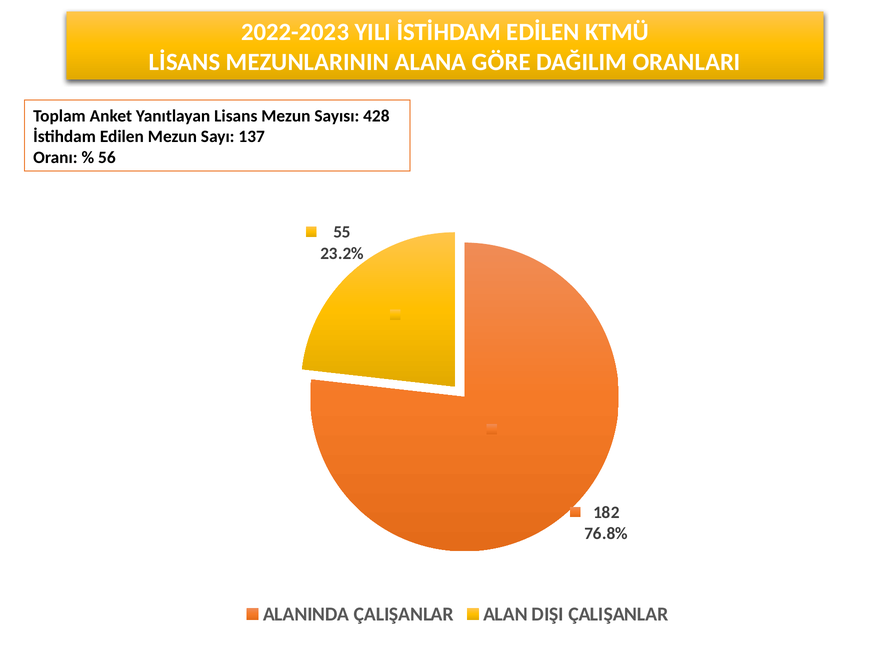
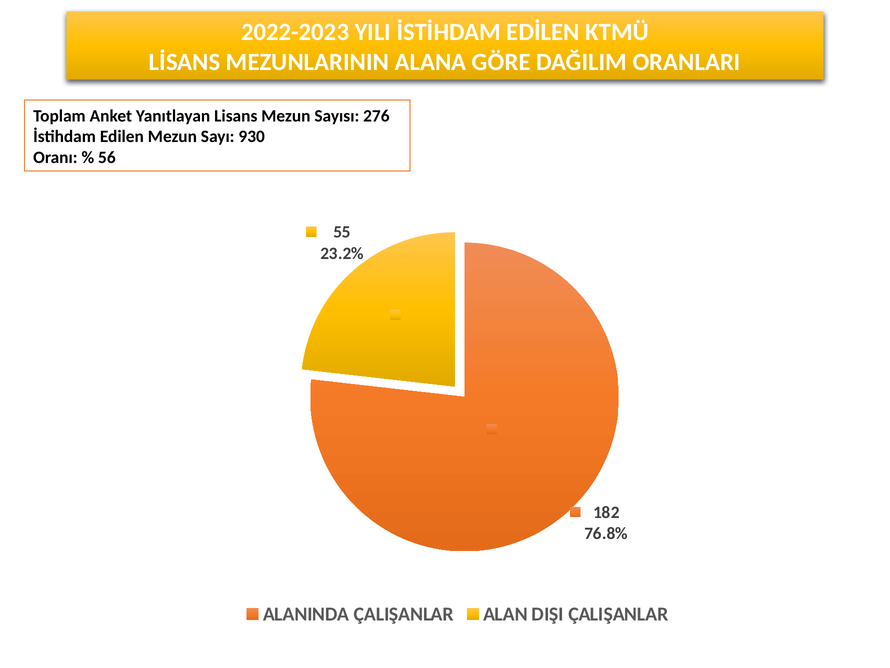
428: 428 -> 276 (376, 116)
137: 137 -> 930 (252, 137)
